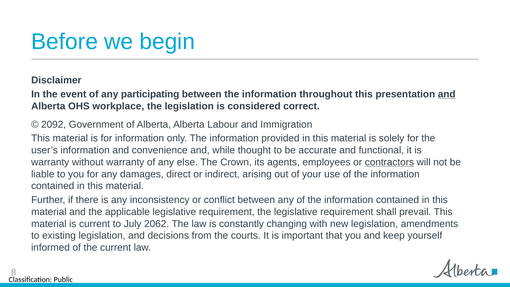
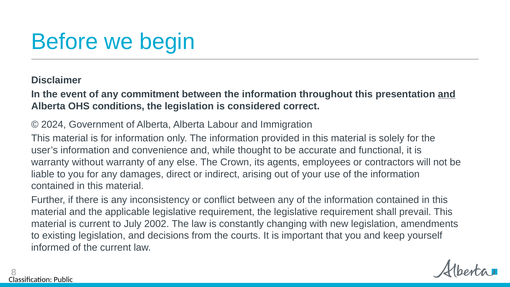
participating: participating -> commitment (150, 94)
workplace: workplace -> conditions (118, 106)
2092: 2092 -> 2024 (54, 124)
contractors underline: present -> none (389, 162)
2062: 2062 -> 2002 (157, 224)
